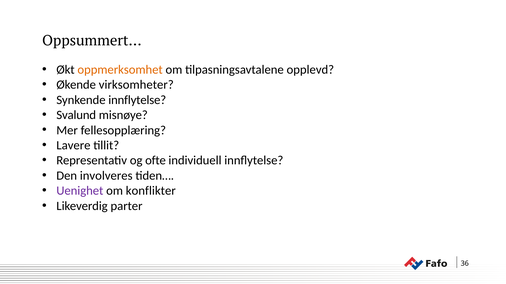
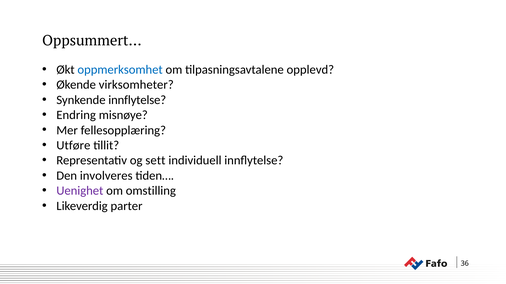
oppmerksomhet colour: orange -> blue (120, 70)
Svalund: Svalund -> Endring (76, 115)
Lavere: Lavere -> Utføre (73, 146)
ofte: ofte -> sett (155, 161)
konflikter: konflikter -> omstilling (151, 191)
